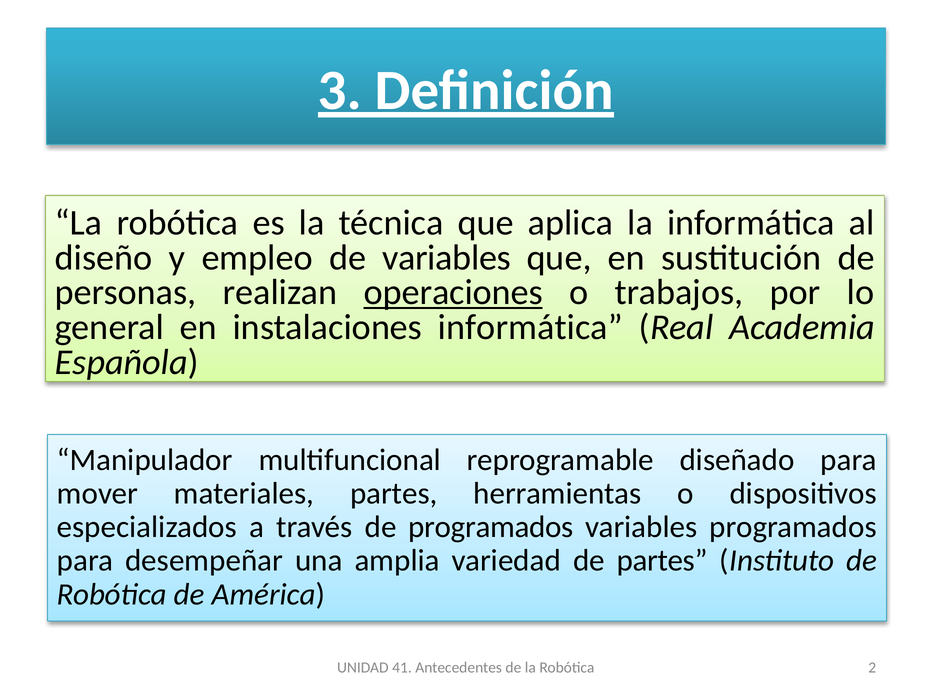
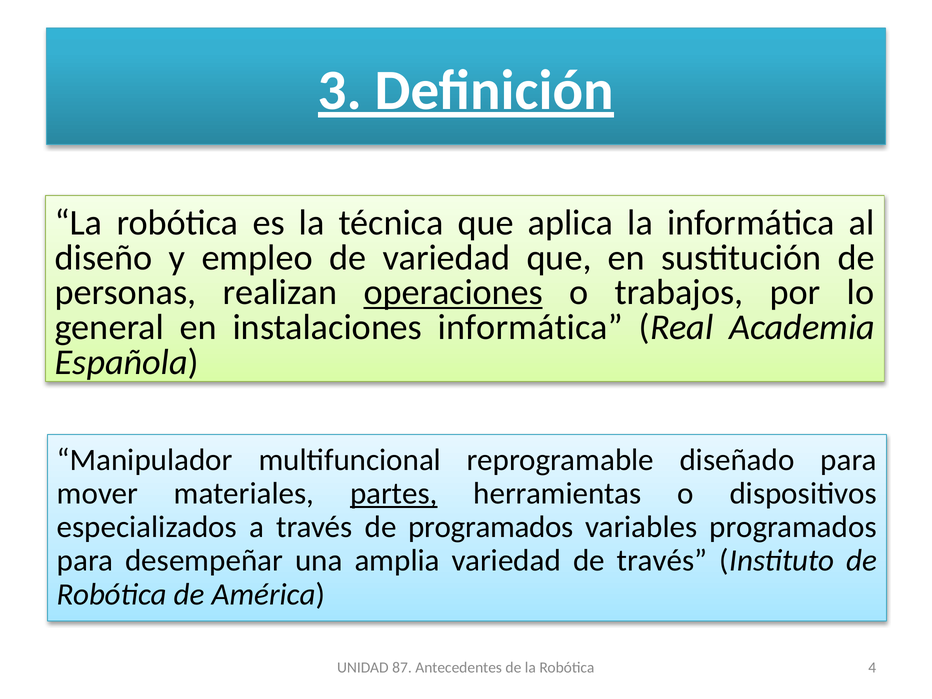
de variables: variables -> variedad (446, 258)
partes underline: none -> present (394, 494)
de partes: partes -> través (662, 561)
41: 41 -> 87 (402, 667)
2: 2 -> 4 (872, 667)
